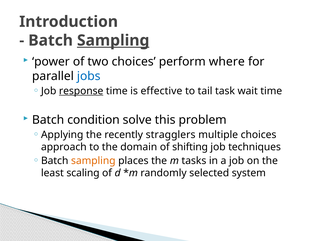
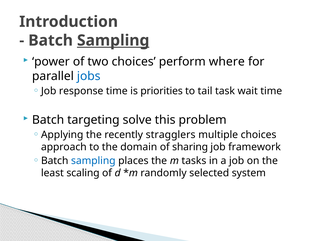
response underline: present -> none (81, 91)
effective: effective -> priorities (162, 91)
condition: condition -> targeting (93, 120)
shifting: shifting -> sharing (190, 147)
techniques: techniques -> framework (255, 147)
sampling colour: orange -> blue (93, 161)
